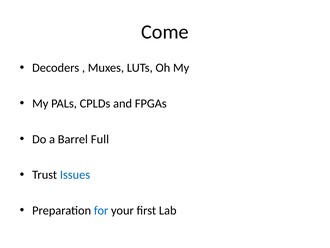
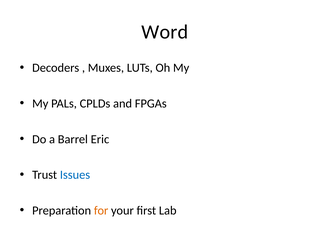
Come: Come -> Word (165, 32)
Full: Full -> Eric (100, 139)
for colour: blue -> orange (101, 210)
